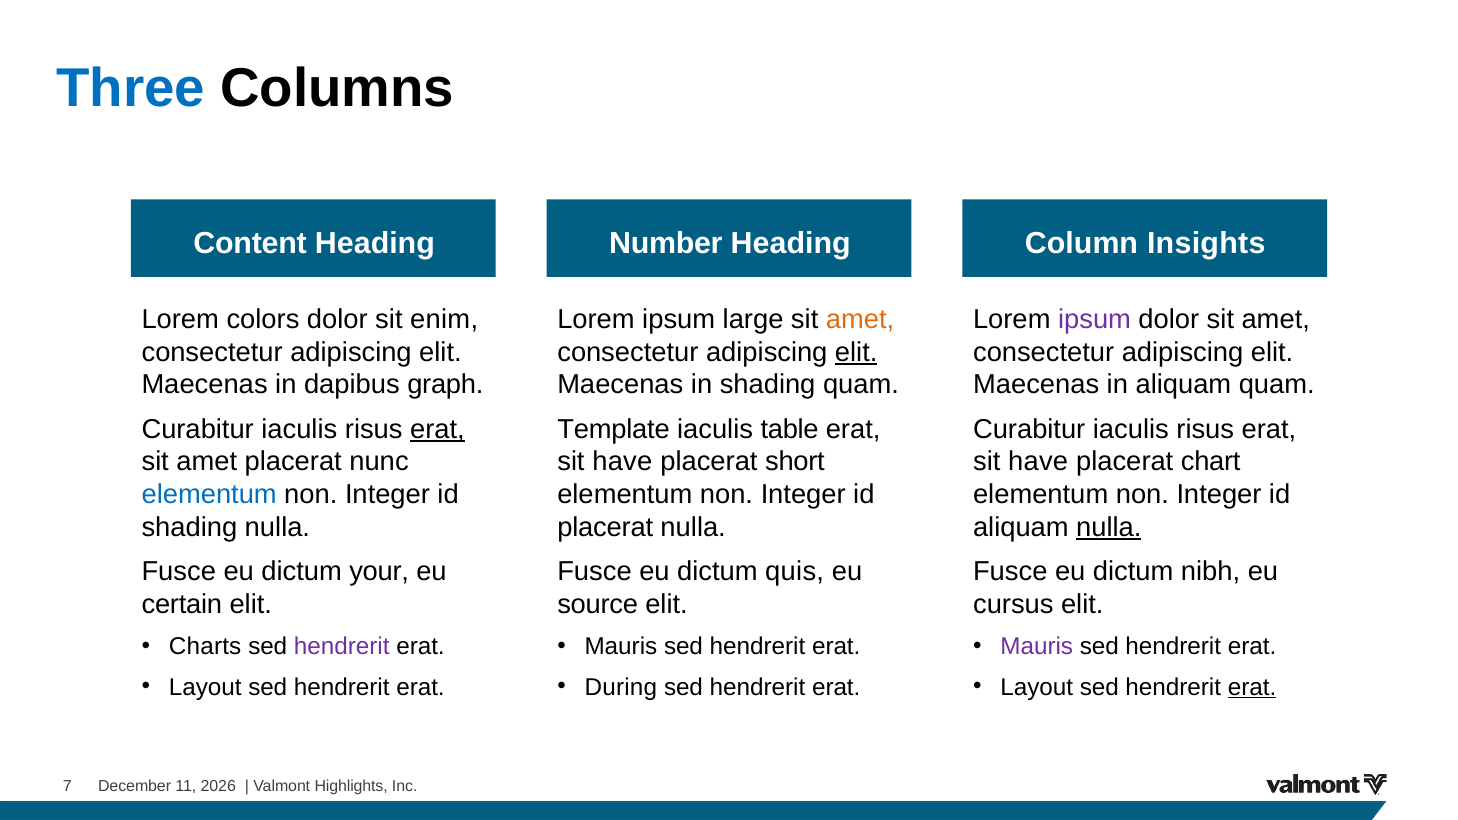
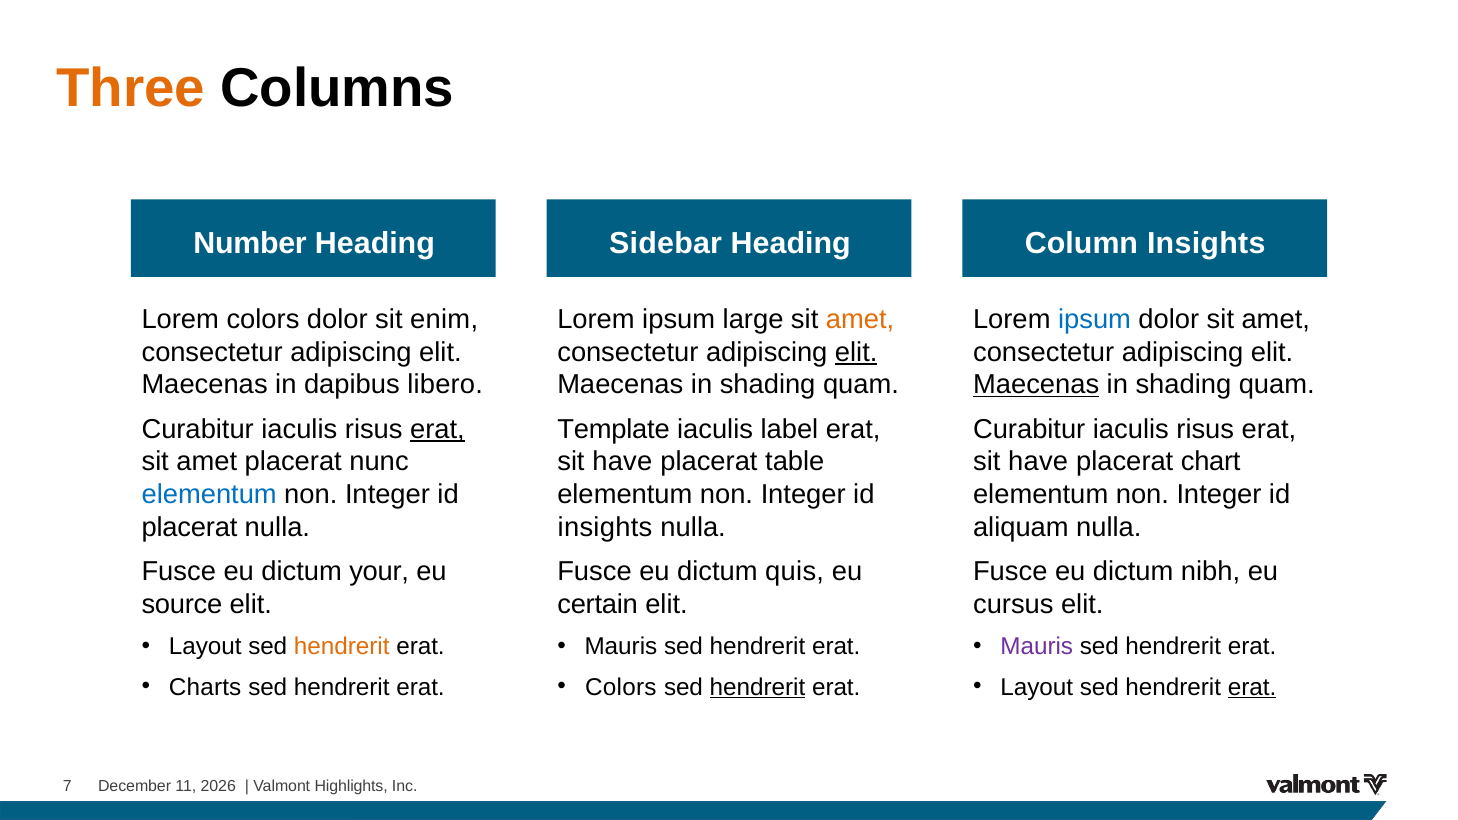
Three colour: blue -> orange (131, 89)
Content: Content -> Number (250, 244)
Number: Number -> Sidebar (666, 244)
ipsum colour: purple -> blue (1095, 319)
graph: graph -> libero (445, 385)
Maecenas underline: none -> present (1036, 385)
aliquam: aliquam -> shading (1183, 385)
table: table -> label (789, 429)
short: short -> table (795, 462)
shading: shading -> placerat (189, 528)
placerat: placerat -> insights (605, 528)
nulla underline: present -> none (1109, 528)
certain: certain -> source (182, 605)
source: source -> certain (598, 605)
Charts: Charts -> Layout (205, 647)
hendrerit colour: purple -> orange (342, 647)
Layout: Layout -> Charts (205, 687)
During: During -> Colors (621, 687)
hendrerit underline: none -> present (758, 687)
